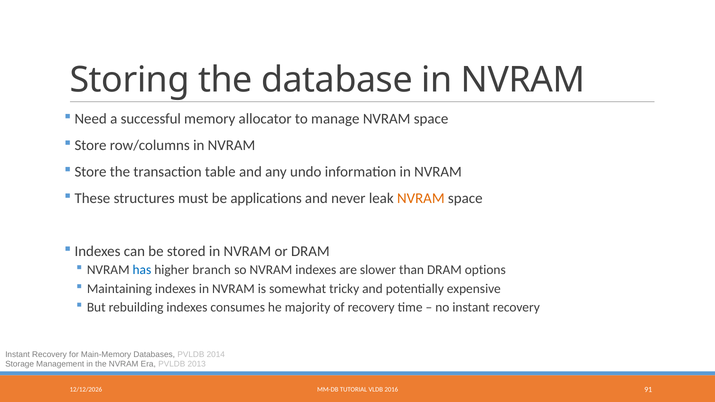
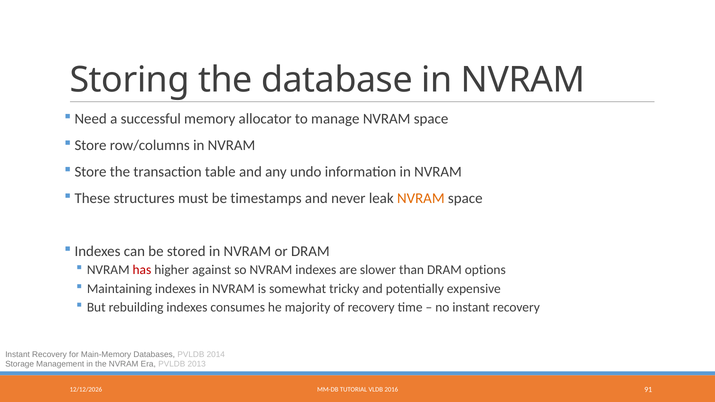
applications: applications -> timestamps (266, 198)
has colour: blue -> red (142, 270)
branch: branch -> against (212, 270)
